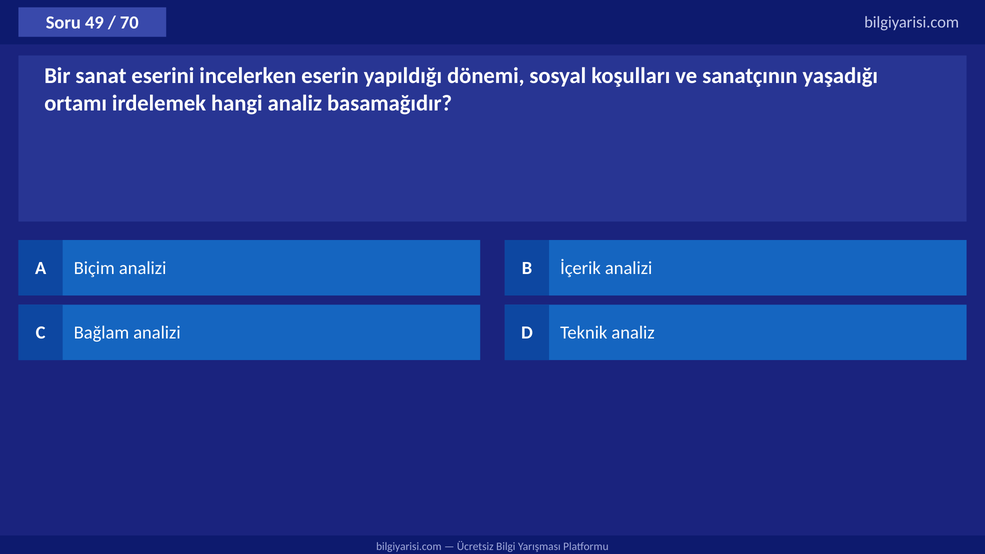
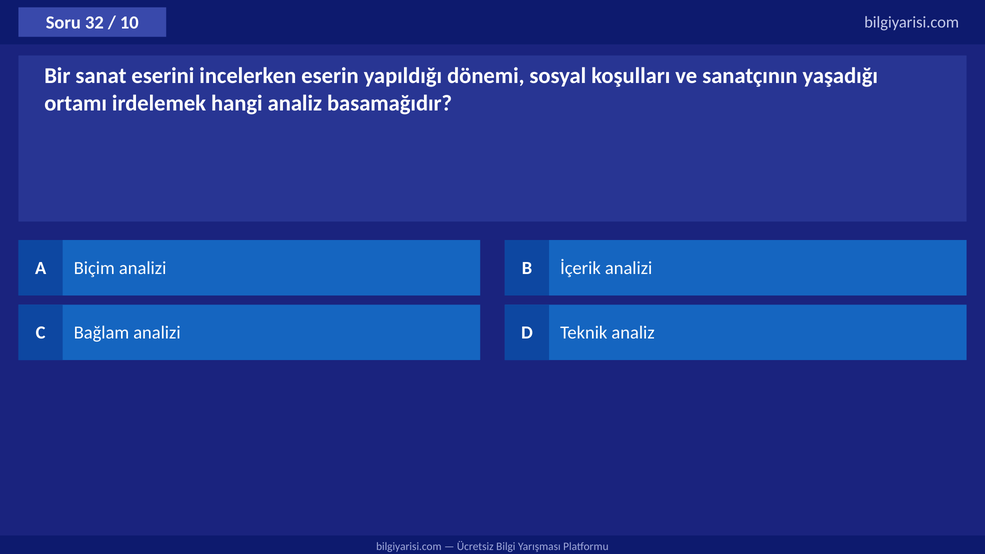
49: 49 -> 32 (94, 23)
70: 70 -> 10 (129, 23)
